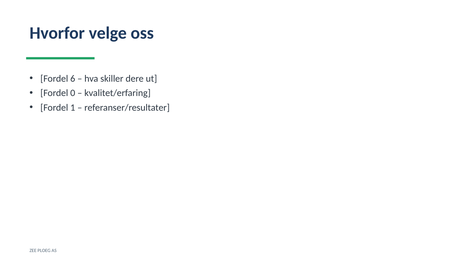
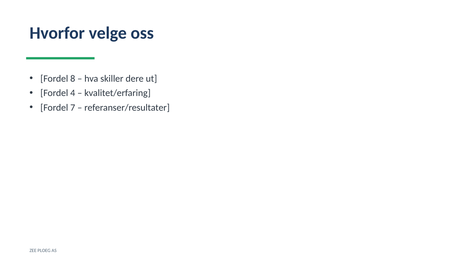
6: 6 -> 8 (73, 79)
0: 0 -> 4 (73, 93)
1: 1 -> 7 (73, 108)
